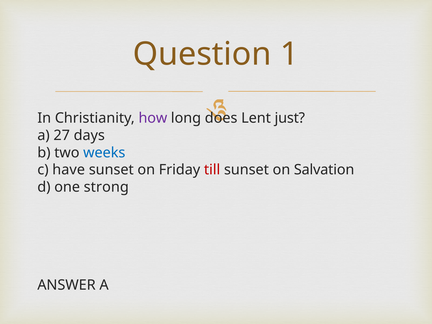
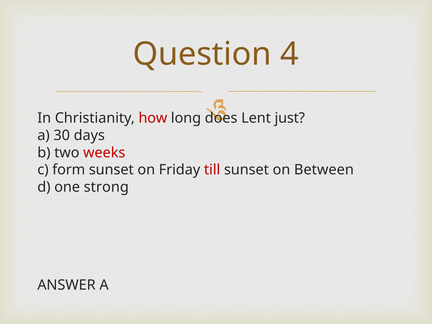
1: 1 -> 4 (289, 54)
how colour: purple -> red (153, 118)
27: 27 -> 30 (62, 135)
weeks colour: blue -> red (104, 153)
have: have -> form (69, 170)
Salvation: Salvation -> Between (324, 170)
